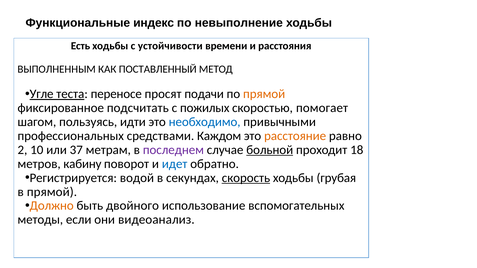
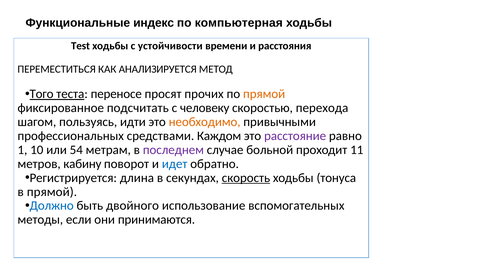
невыполнение: невыполнение -> компьютерная (239, 23)
Есть: Есть -> Теst (80, 46)
ВЫПОЛНЕННЫМ: ВЫПОЛНЕННЫМ -> ПЕРЕМЕСТИТЬСЯ (57, 69)
ПОСТАВЛЕННЫЙ: ПОСТАВЛЕННЫЙ -> АНАЛИЗИРУЕТСЯ (158, 69)
Угле: Угле -> Того (42, 94)
подачи: подачи -> прочих (204, 94)
пожилых: пожилых -> человеку (205, 108)
помогает: помогает -> перехода (322, 108)
необходимо colour: blue -> orange (205, 122)
расстояние colour: orange -> purple (295, 136)
2: 2 -> 1 (22, 150)
37: 37 -> 54 (76, 150)
больной underline: present -> none (270, 150)
18: 18 -> 11 (357, 150)
водой: водой -> длина (137, 178)
грубая: грубая -> тонуса (336, 178)
Должно colour: orange -> blue (52, 206)
видеоанализ: видеоанализ -> принимаются (157, 220)
